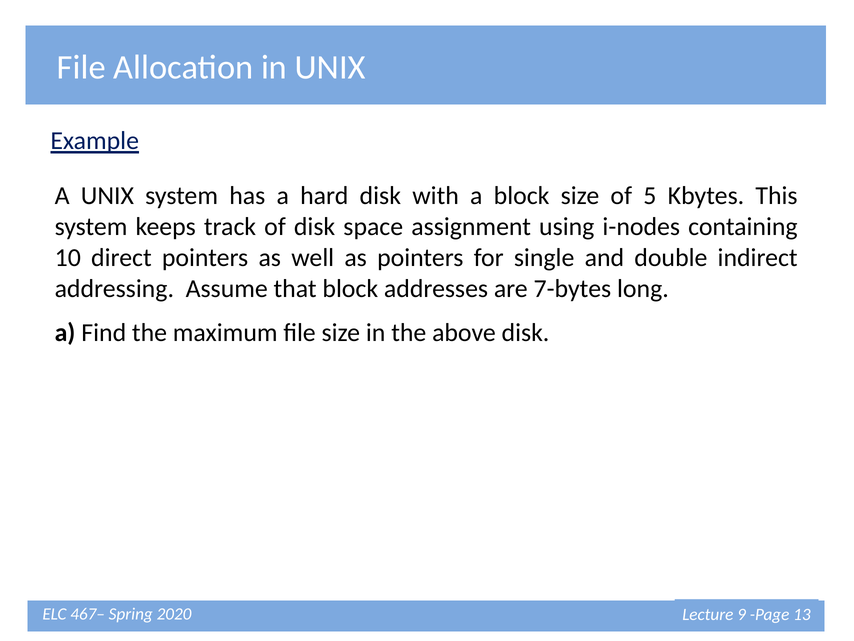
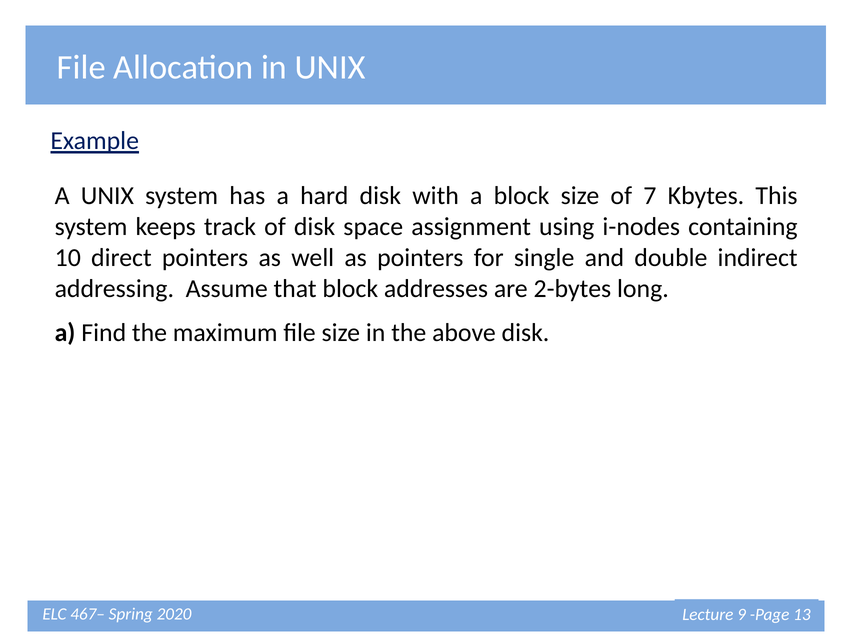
5: 5 -> 7 (650, 196)
7-bytes: 7-bytes -> 2-bytes (572, 289)
